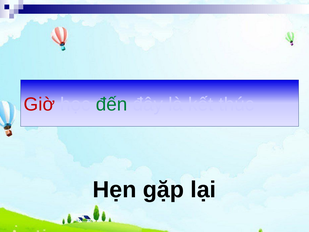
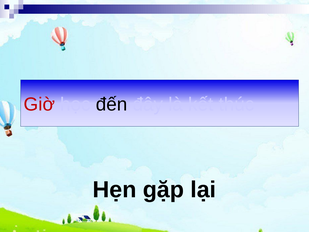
đến colour: green -> black (112, 104)
